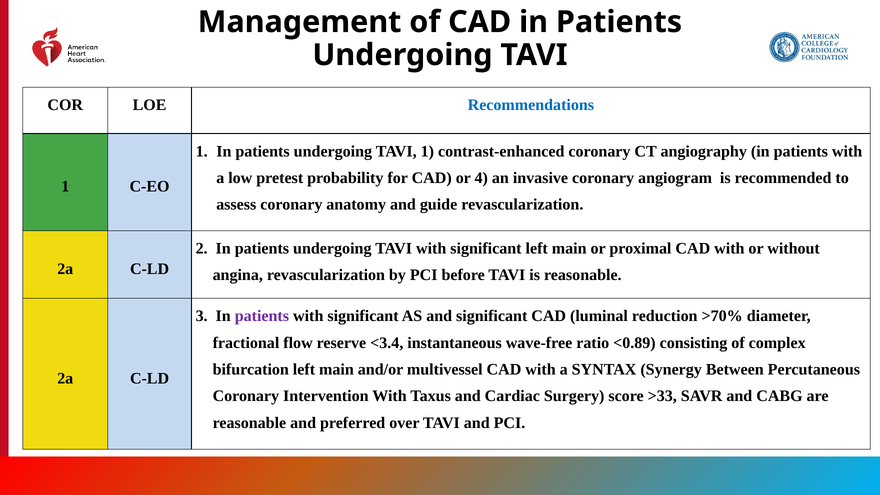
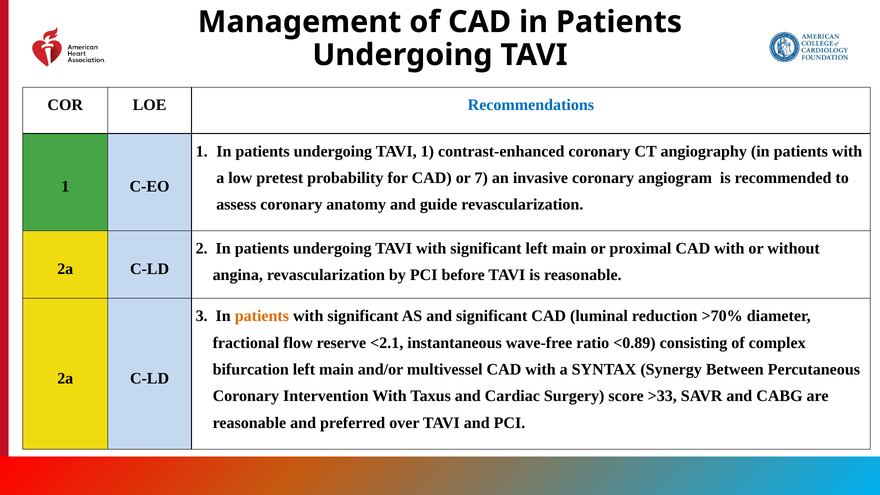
4: 4 -> 7 (481, 178)
patients colour: purple -> orange (262, 316)
<3.4: <3.4 -> <2.1 (387, 343)
